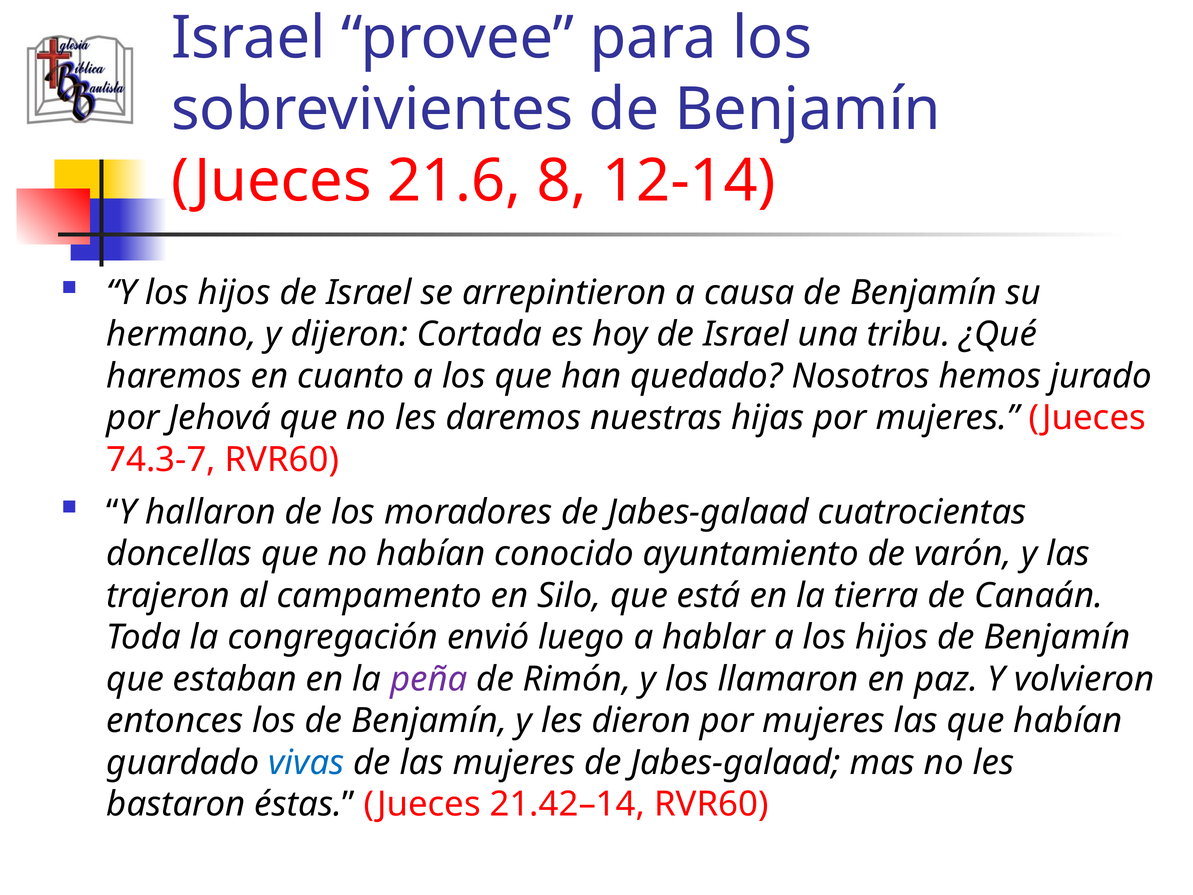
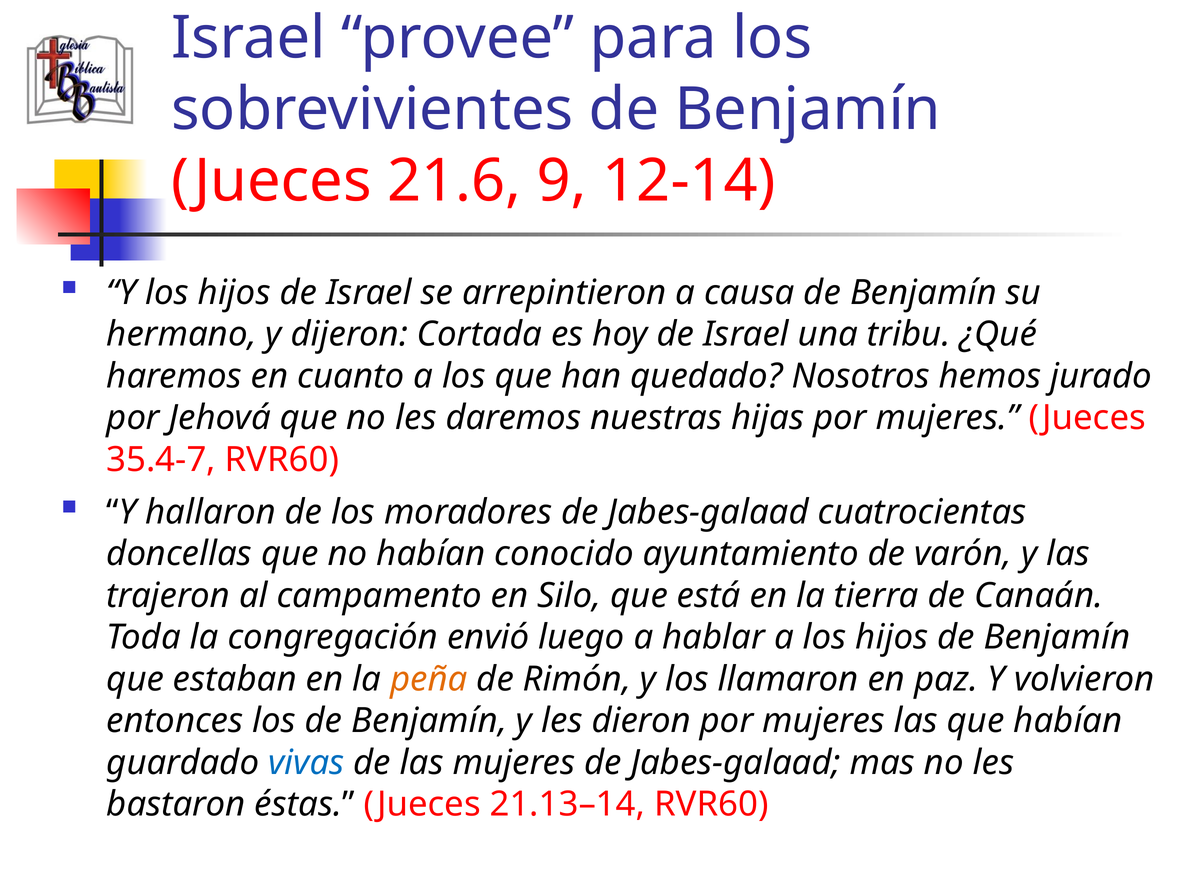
8: 8 -> 9 (562, 181)
74.3-7: 74.3-7 -> 35.4-7 (161, 460)
peña colour: purple -> orange (429, 679)
21.42–14: 21.42–14 -> 21.13–14 (567, 804)
